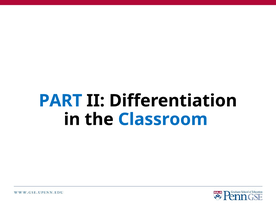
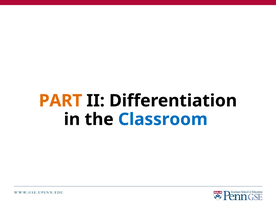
PART colour: blue -> orange (61, 101)
